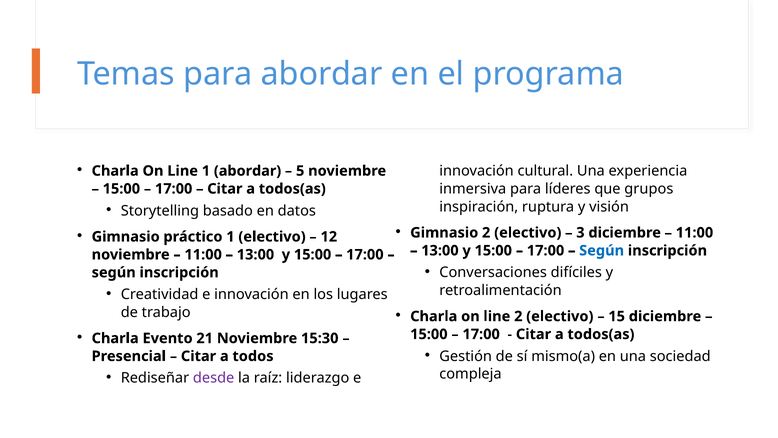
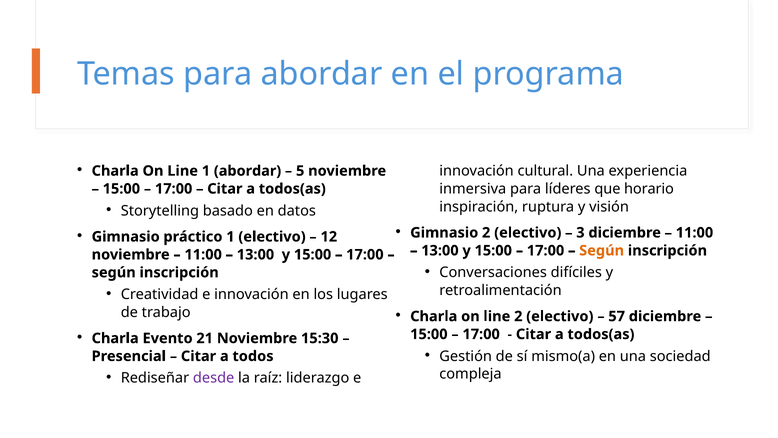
grupos: grupos -> horario (649, 189)
Según colour: blue -> orange (602, 250)
15: 15 -> 57 (617, 316)
